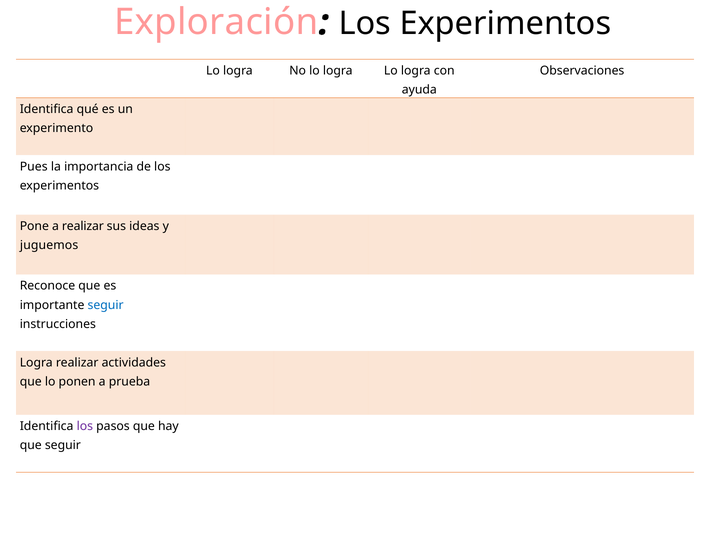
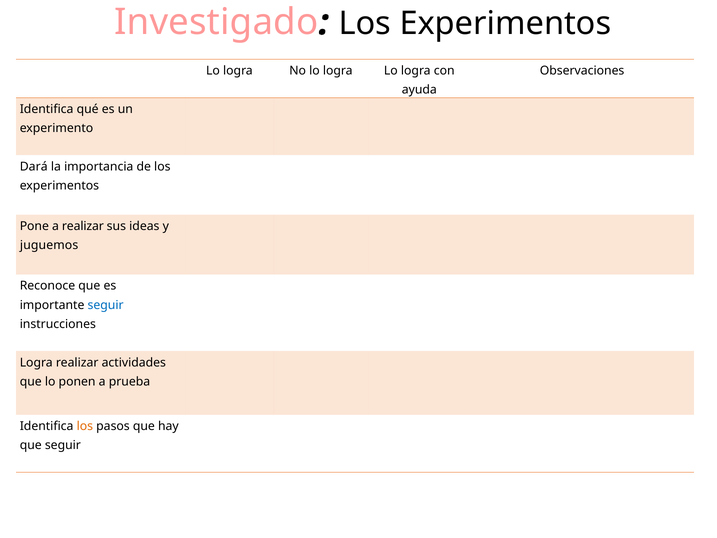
Exploración: Exploración -> Investigado (216, 22)
Pues: Pues -> Dará (34, 166)
los colour: purple -> orange (85, 426)
